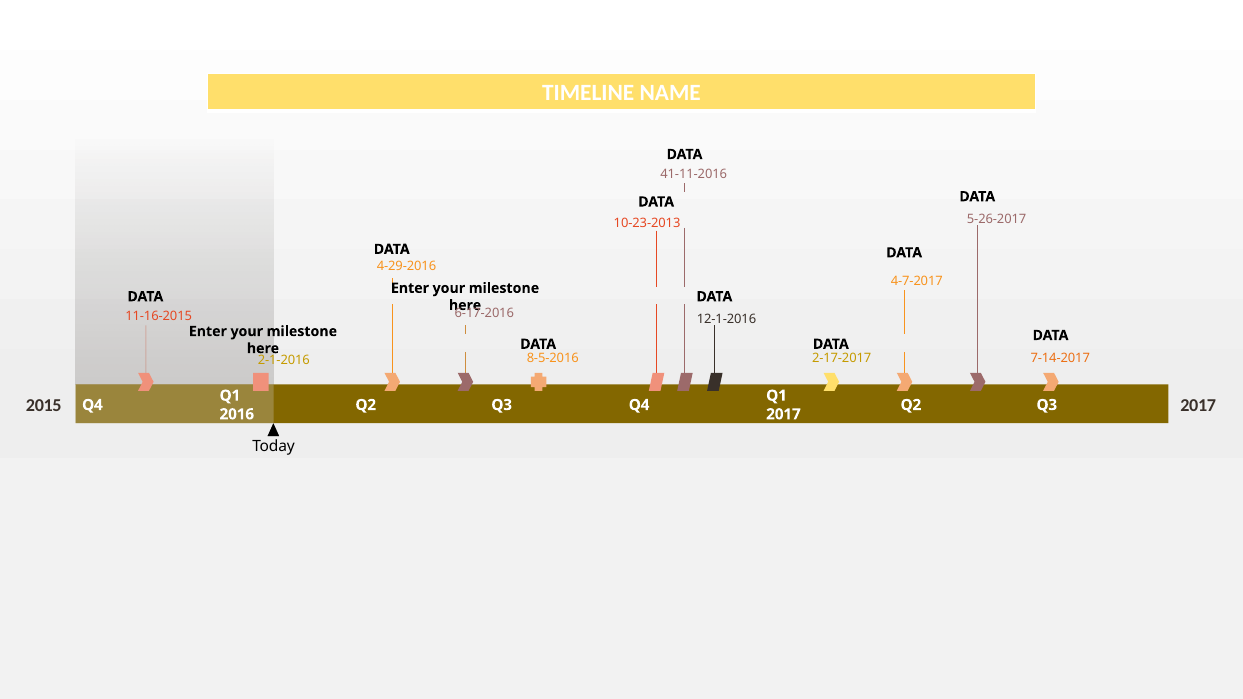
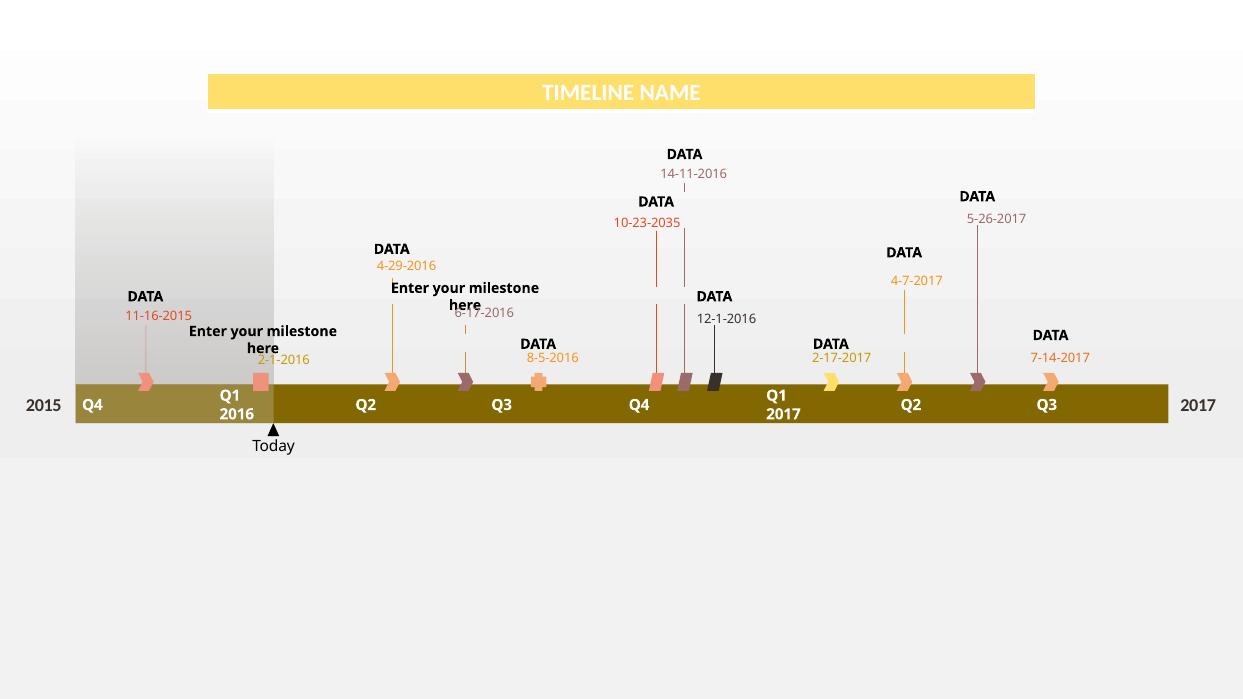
41-11-2016: 41-11-2016 -> 14-11-2016 (694, 174)
10-23-2013: 10-23-2013 -> 10-23-2035 (647, 223)
